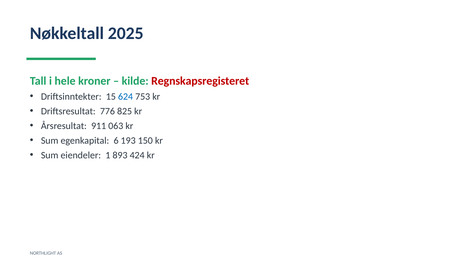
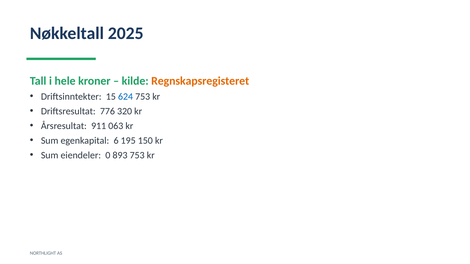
Regnskapsregisteret colour: red -> orange (200, 81)
825: 825 -> 320 (125, 111)
193: 193 -> 195 (128, 141)
1: 1 -> 0 (108, 155)
893 424: 424 -> 753 (137, 155)
